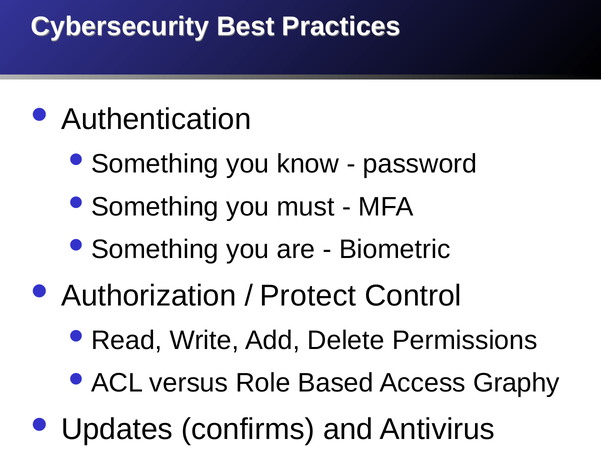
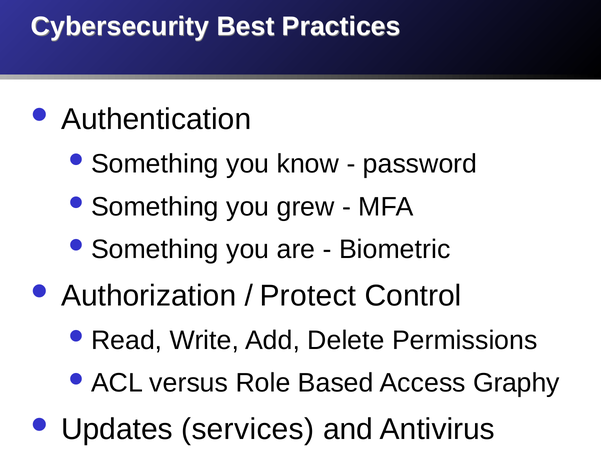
must: must -> grew (306, 207)
confirms: confirms -> services (248, 429)
